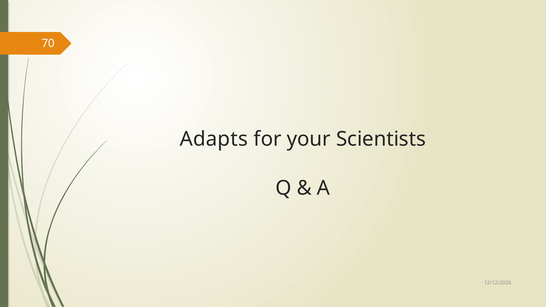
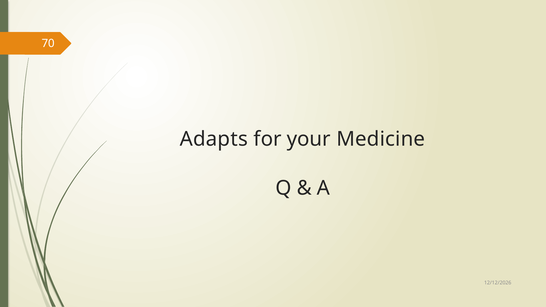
Scientists: Scientists -> Medicine (381, 139)
